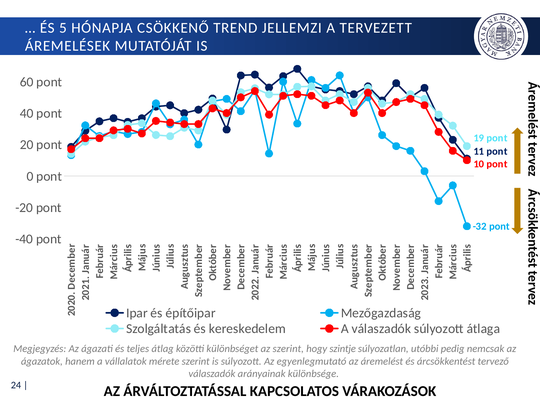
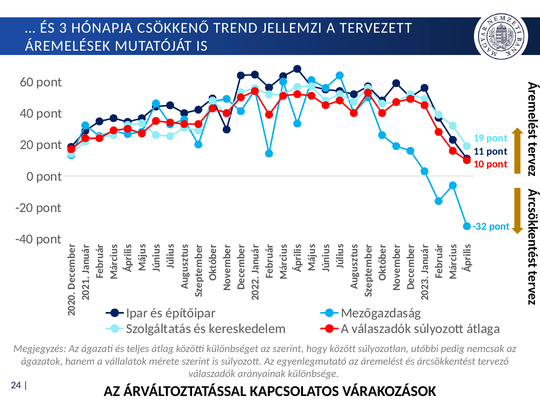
ÉS 5: 5 -> 3 (63, 28)
szintje: szintje -> között (343, 349)
